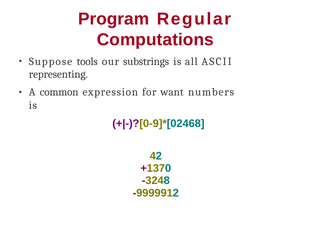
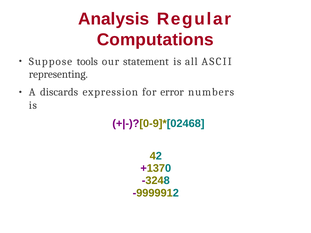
Program: Program -> Analysis (114, 19)
substrings: substrings -> statement (146, 62)
common: common -> discards (59, 92)
want: want -> error (172, 92)
